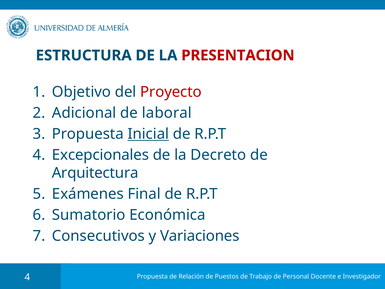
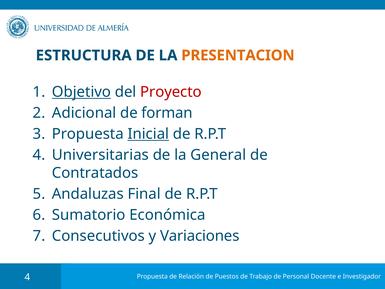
PRESENTACION colour: red -> orange (238, 55)
Objetivo underline: none -> present (81, 92)
laboral: laboral -> forman (167, 113)
Excepcionales: Excepcionales -> Universitarias (100, 155)
Decreto: Decreto -> General (218, 155)
Arquitectura: Arquitectura -> Contratados (95, 173)
Exámenes: Exámenes -> Andaluzas (88, 194)
